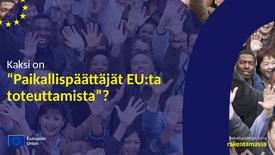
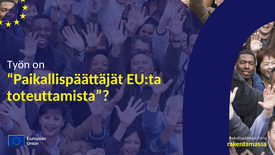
Kaksi: Kaksi -> Työn (19, 64)
